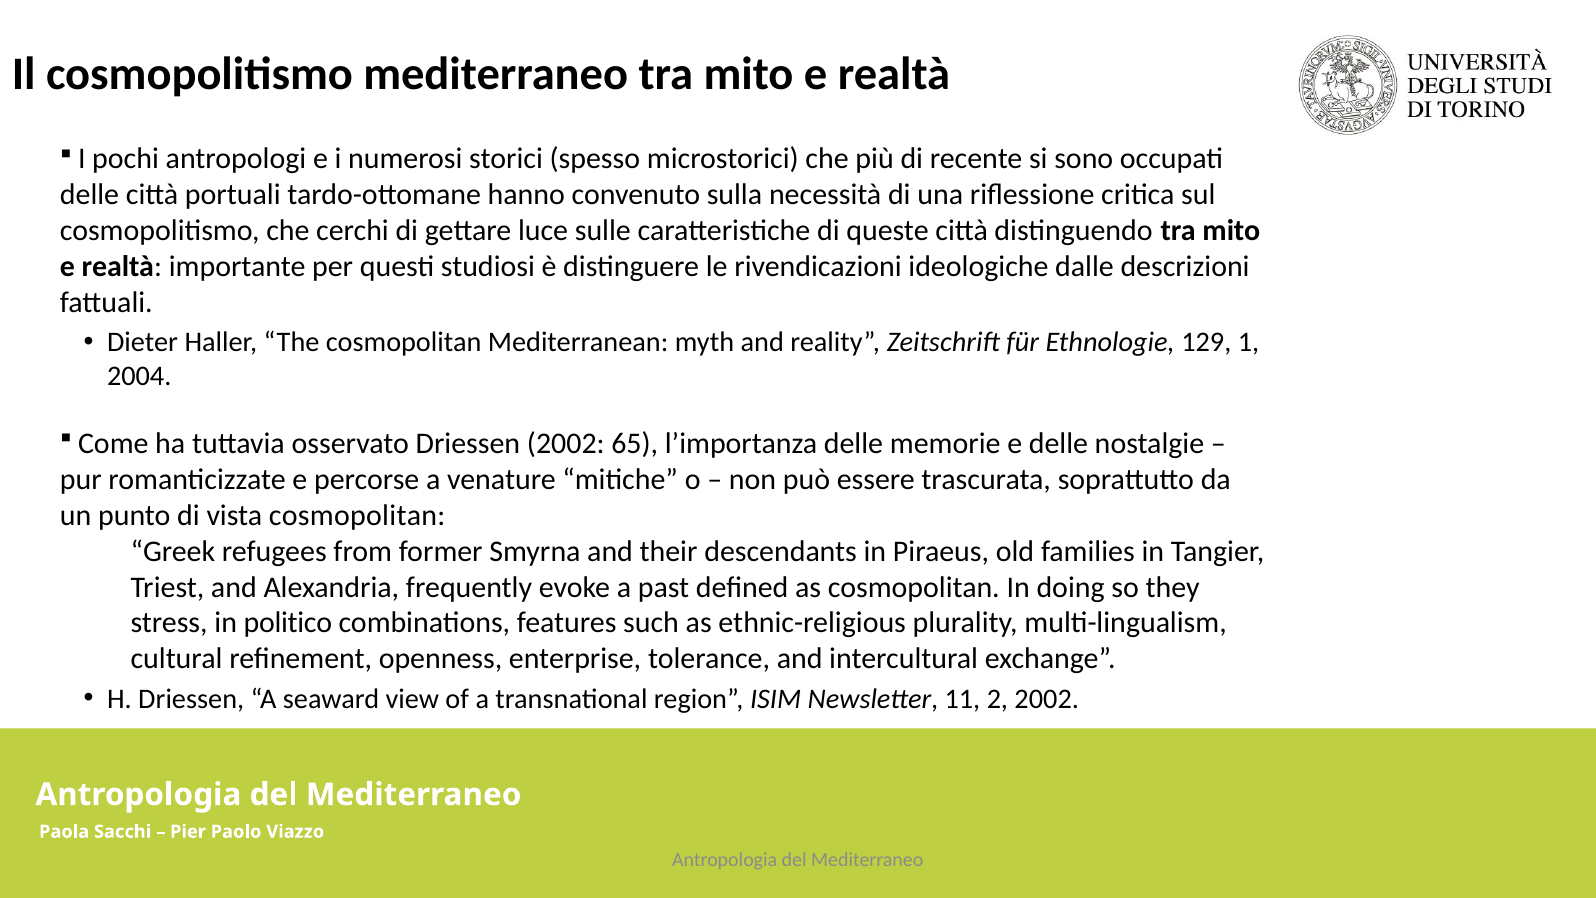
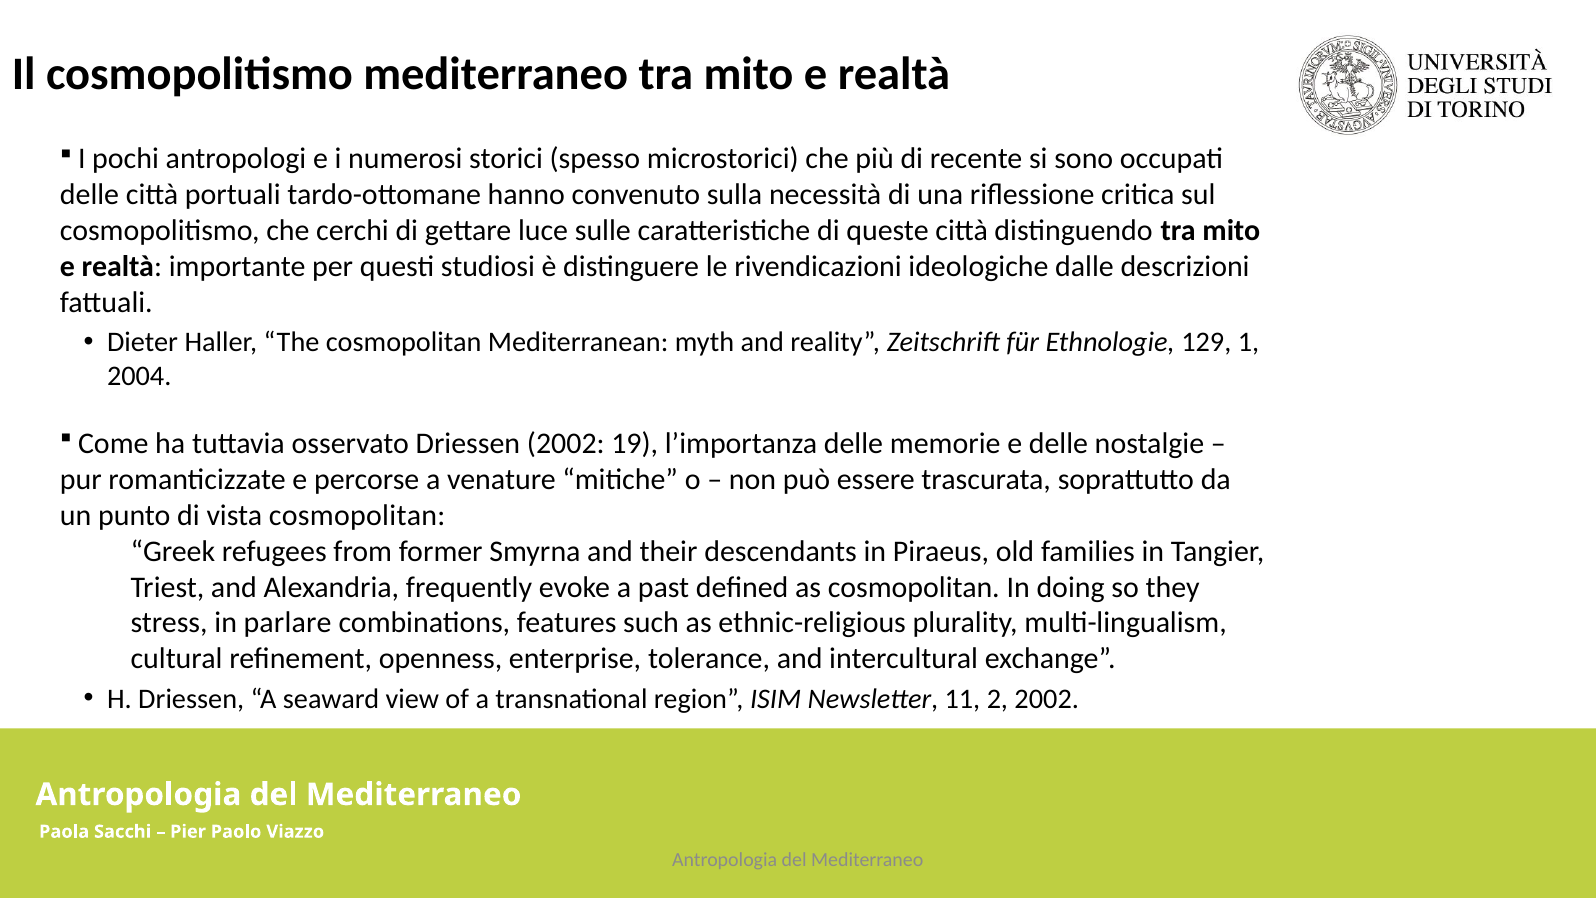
65: 65 -> 19 (635, 443)
politico: politico -> parlare (288, 623)
